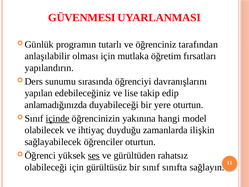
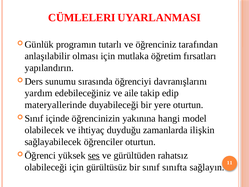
GÜVENMESI: GÜVENMESI -> CÜMLELERI (82, 18)
yapılan: yapılan -> yardım (39, 93)
lise: lise -> aile (131, 93)
anlamadığınızda: anlamadığınızda -> materyallerinde (56, 105)
içinde underline: present -> none (58, 118)
